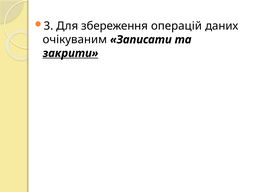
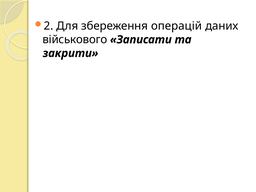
3: 3 -> 2 (49, 26)
очікуваним: очікуваним -> військового (75, 40)
закрити underline: present -> none (70, 53)
